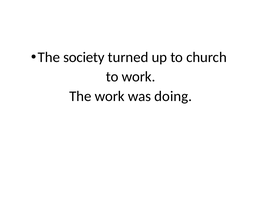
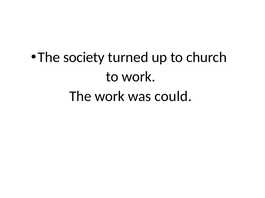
doing: doing -> could (173, 97)
